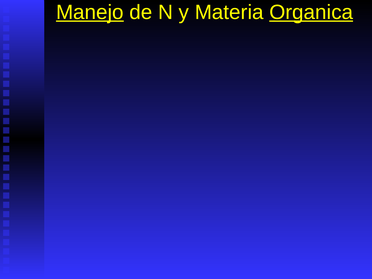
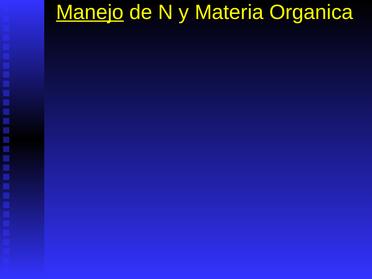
Organica underline: present -> none (311, 12)
